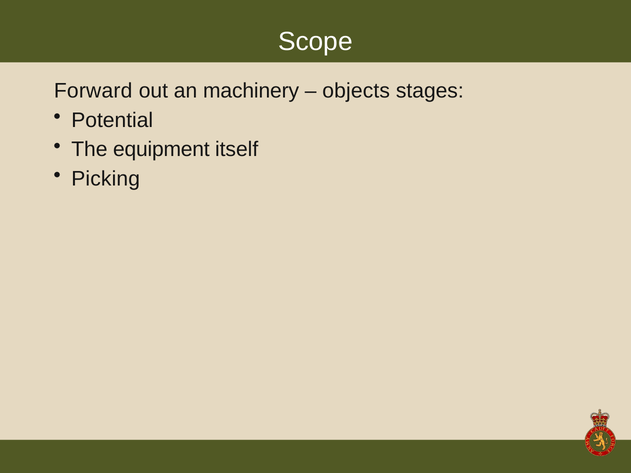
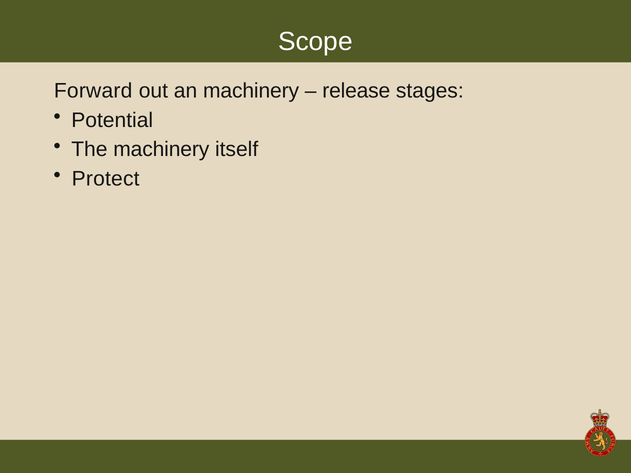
objects: objects -> release (356, 91)
The equipment: equipment -> machinery (161, 150)
Picking: Picking -> Protect (106, 179)
